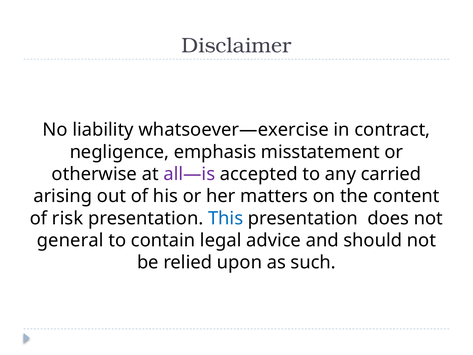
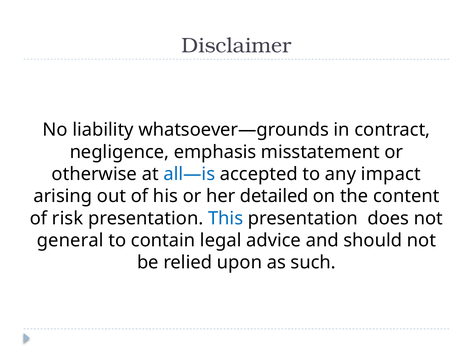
whatsoever—exercise: whatsoever—exercise -> whatsoever—grounds (234, 130)
all—is colour: purple -> blue (189, 174)
carried: carried -> impact (391, 174)
matters: matters -> detailed (274, 196)
